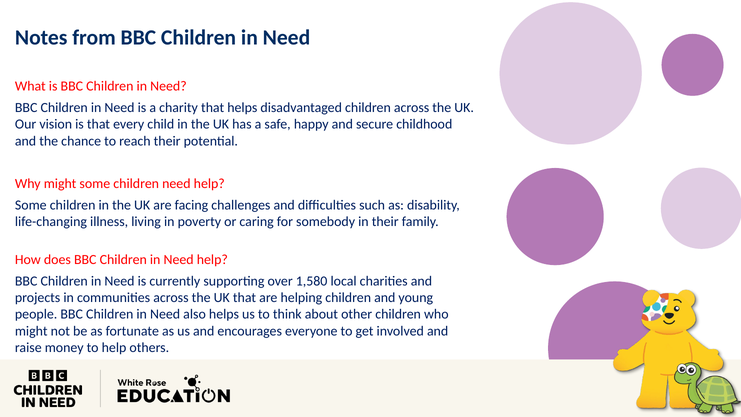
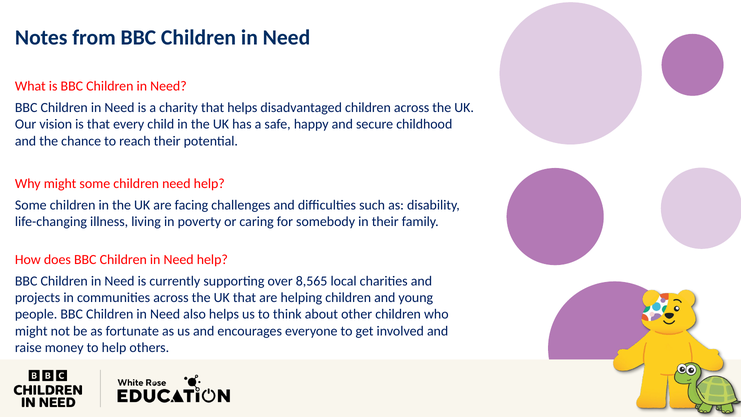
1,580: 1,580 -> 8,565 (312, 281)
